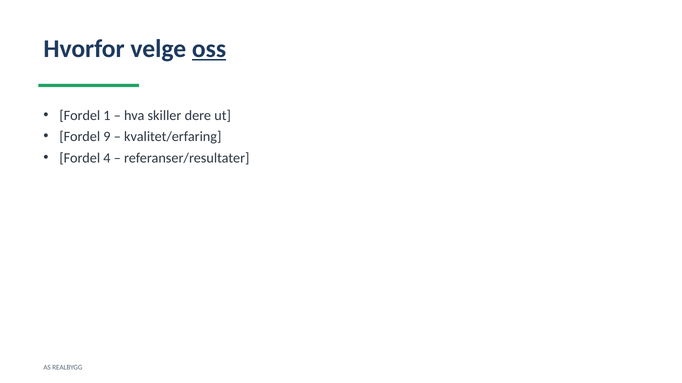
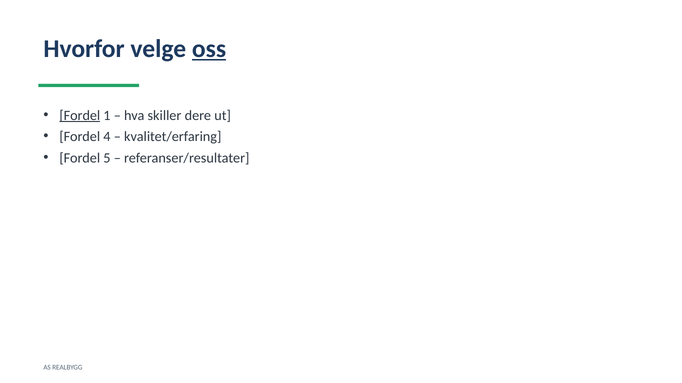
Fordel underline: none -> present (80, 116)
9: 9 -> 4 (107, 137)
4: 4 -> 5 (107, 158)
